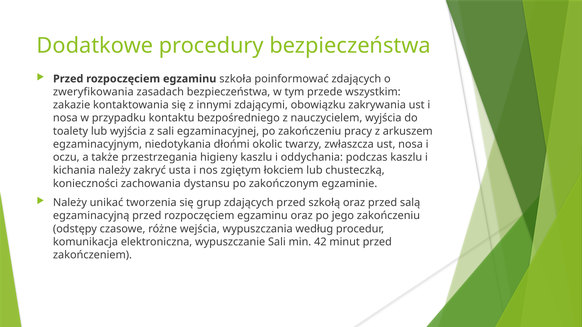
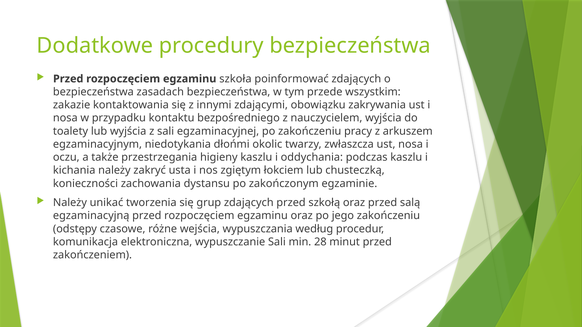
zweryfikowania: zweryfikowania -> bezpieczeństwa (93, 92)
42: 42 -> 28 (320, 242)
